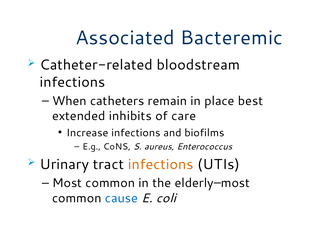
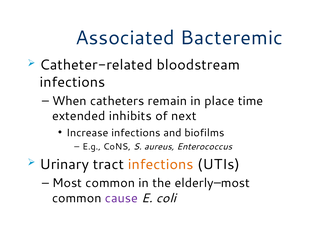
best: best -> time (251, 101)
care: care -> next (184, 116)
cause colour: blue -> purple (121, 198)
